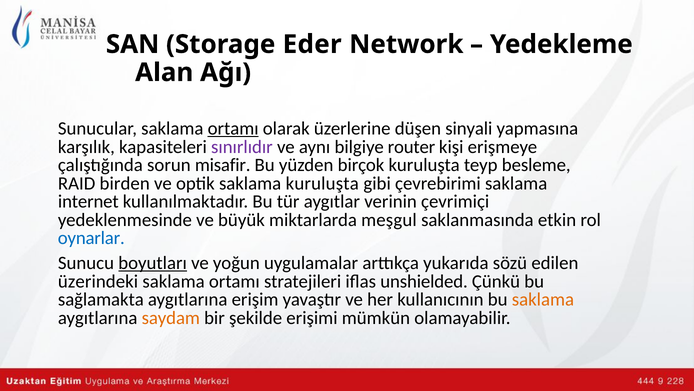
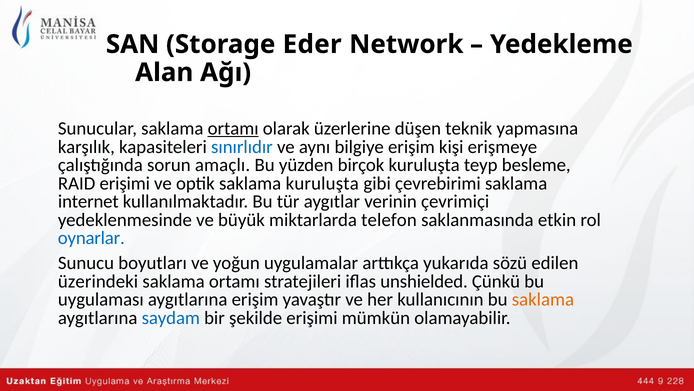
sinyali: sinyali -> teknik (469, 128)
sınırlıdır colour: purple -> blue (242, 147)
bilgiye router: router -> erişim (411, 147)
misafir: misafir -> amaçlı (223, 165)
RAID birden: birden -> erişimi (125, 183)
meşgul: meşgul -> telefon (389, 220)
boyutları underline: present -> none (153, 263)
sağlamakta: sağlamakta -> uygulaması (101, 299)
saydam colour: orange -> blue (171, 317)
